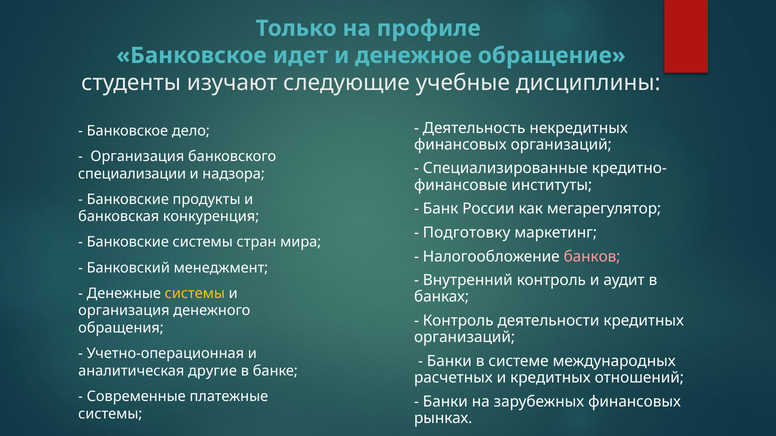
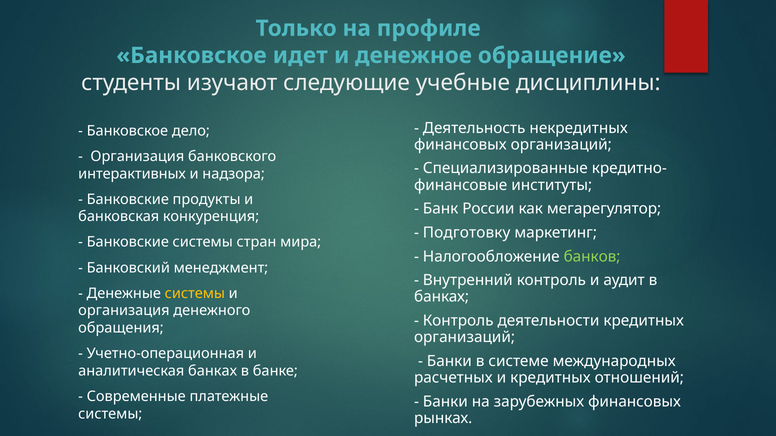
специализации: специализации -> интерактивных (132, 174)
банков colour: pink -> light green (592, 257)
аналитическая другие: другие -> банках (213, 372)
